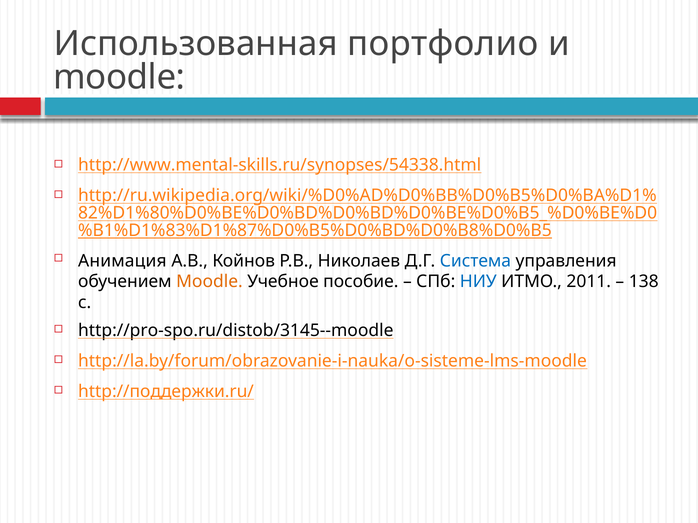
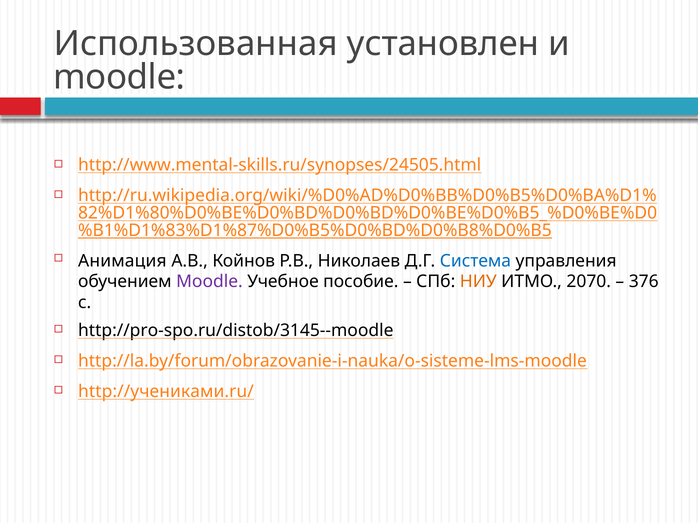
портфолио: портфолио -> установлен (443, 44)
http://www.mental-skills.ru/synopses/54338.html: http://www.mental-skills.ru/synopses/54338.html -> http://www.mental-skills.ru/synopses/24505.html (280, 165)
Moodle colour: orange -> purple (209, 282)
НИУ colour: blue -> orange (478, 282)
2011: 2011 -> 2070 (589, 282)
138: 138 -> 376 (644, 282)
http://поддержки.ru/: http://поддержки.ru/ -> http://учениками.ru/ (166, 392)
